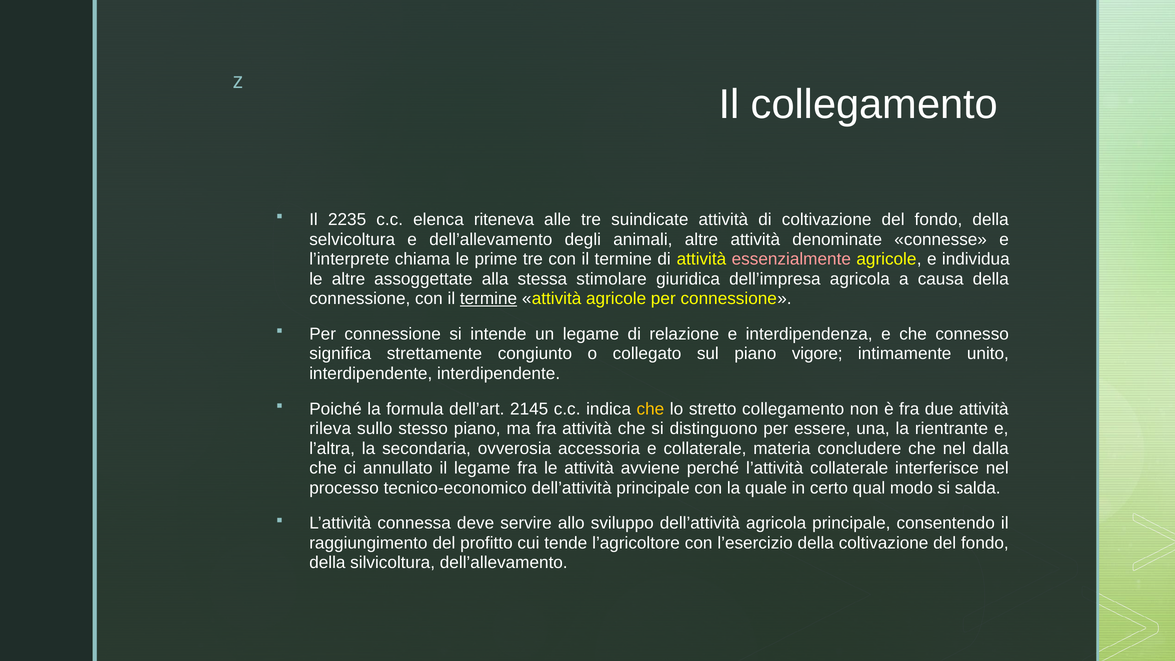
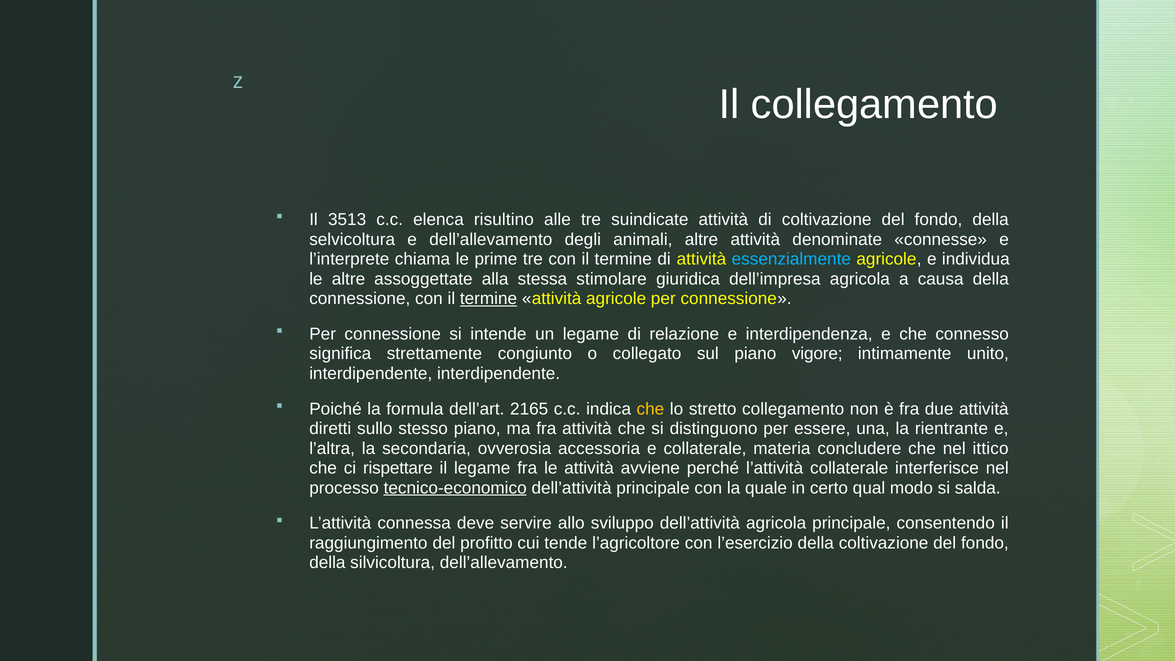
2235: 2235 -> 3513 (347, 220)
riteneva: riteneva -> risultino (504, 220)
essenzialmente colour: pink -> light blue (791, 259)
2145: 2145 -> 2165 (529, 409)
rileva: rileva -> diretti (330, 429)
dalla: dalla -> ittico (991, 448)
annullato: annullato -> rispettare (398, 468)
tecnico-economico underline: none -> present (455, 488)
